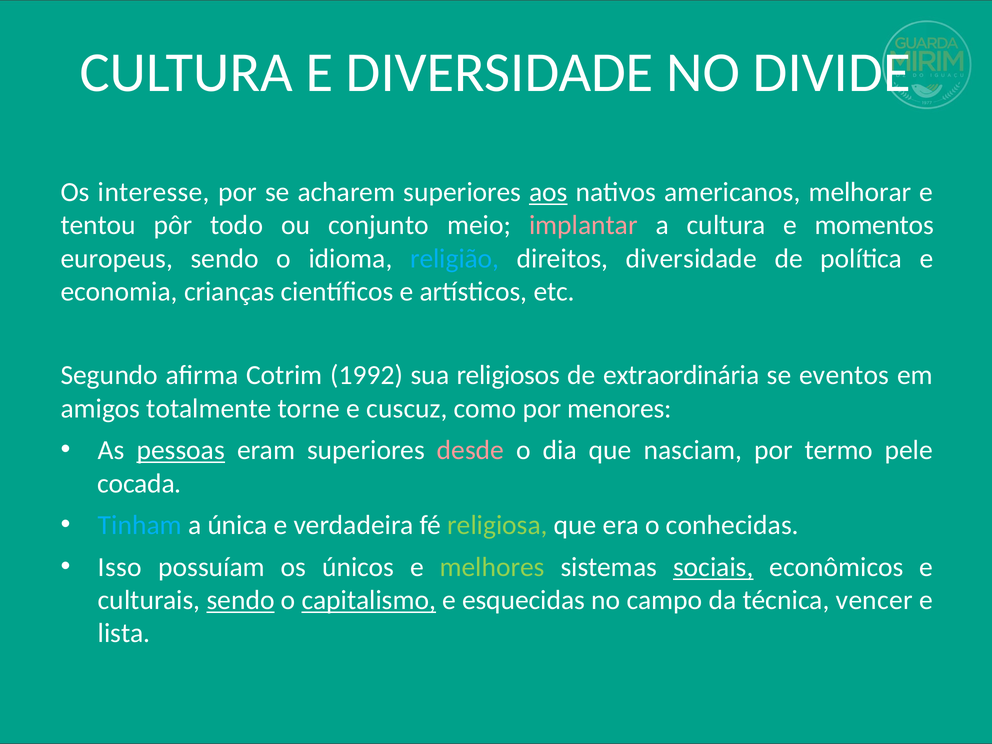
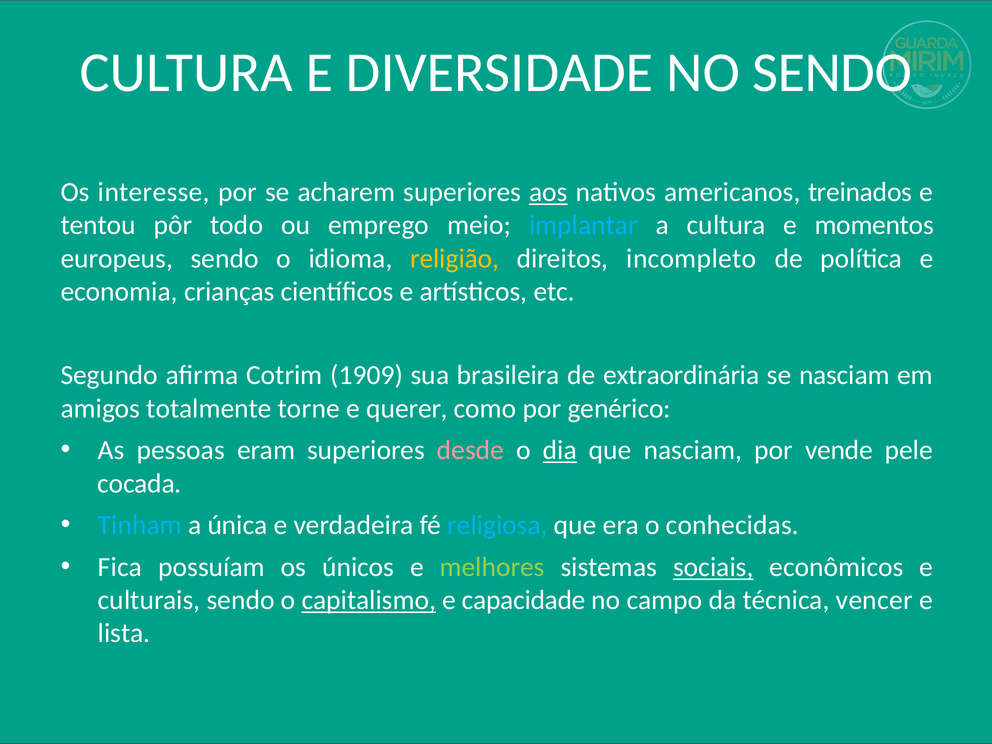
NO DIVIDE: DIVIDE -> SENDO (832, 73)
melhorar: melhorar -> treinados (860, 192)
conjunto: conjunto -> emprego (379, 225)
implantar colour: pink -> light blue (583, 225)
religião colour: light blue -> yellow (455, 258)
direitos diversidade: diversidade -> incompleto (691, 258)
1992: 1992 -> 1909 (367, 375)
religiosos: religiosos -> brasileira (508, 375)
se eventos: eventos -> nasciam (844, 375)
cuscuz: cuscuz -> querer (407, 408)
menores: menores -> genérico (619, 408)
pessoas underline: present -> none (181, 450)
dia underline: none -> present (560, 450)
termo: termo -> vende (839, 450)
religiosa colour: light green -> light blue (498, 525)
Isso: Isso -> Fica (120, 567)
sendo underline: present -> none (241, 600)
esquecidas: esquecidas -> capacidade (524, 600)
